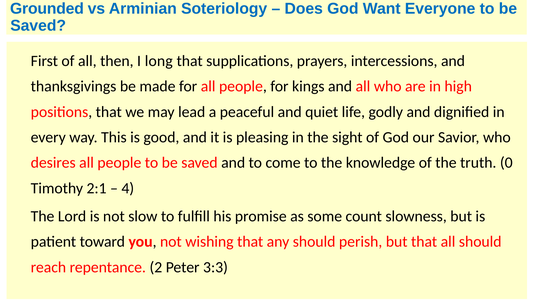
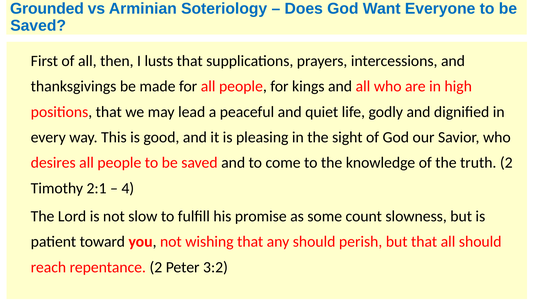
long: long -> lusts (159, 61)
truth 0: 0 -> 2 (506, 163)
3:3: 3:3 -> 3:2 (215, 267)
